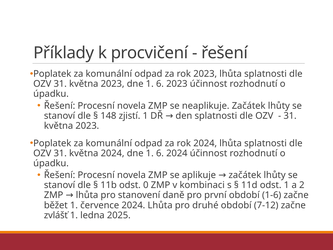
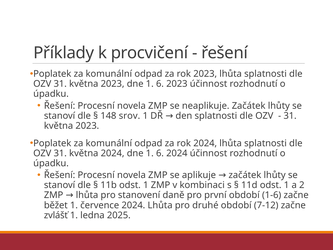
zjistí: zjistí -> srov (129, 116)
11b odst 0: 0 -> 1 (146, 185)
